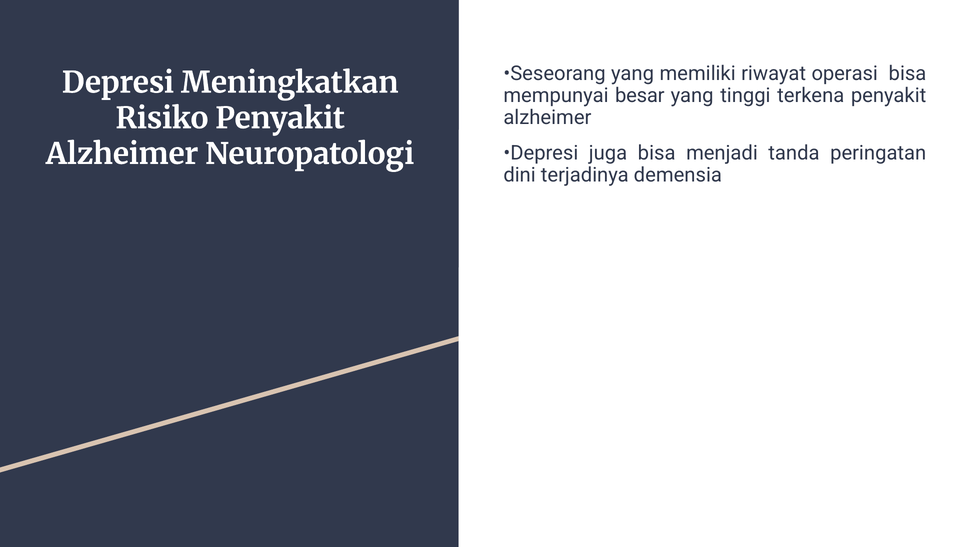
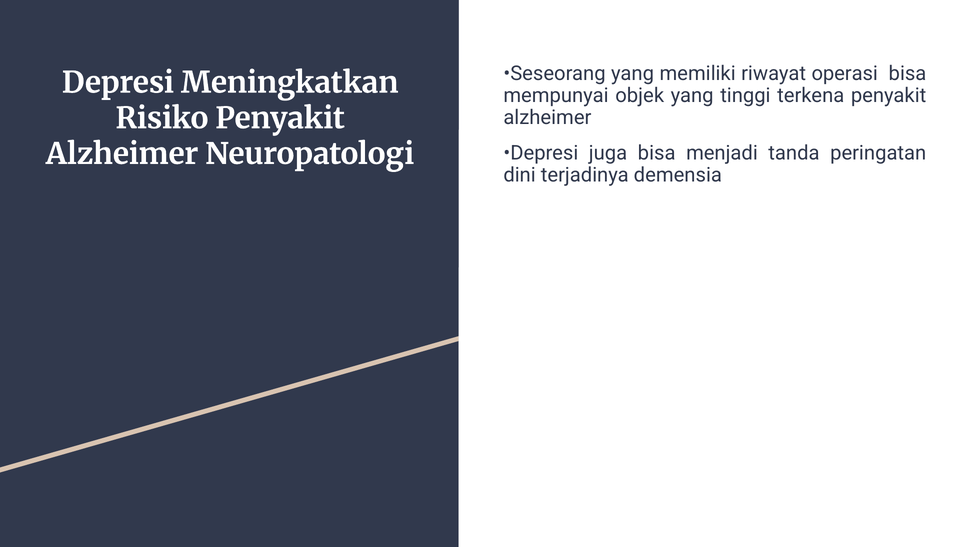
besar: besar -> objek (640, 96)
